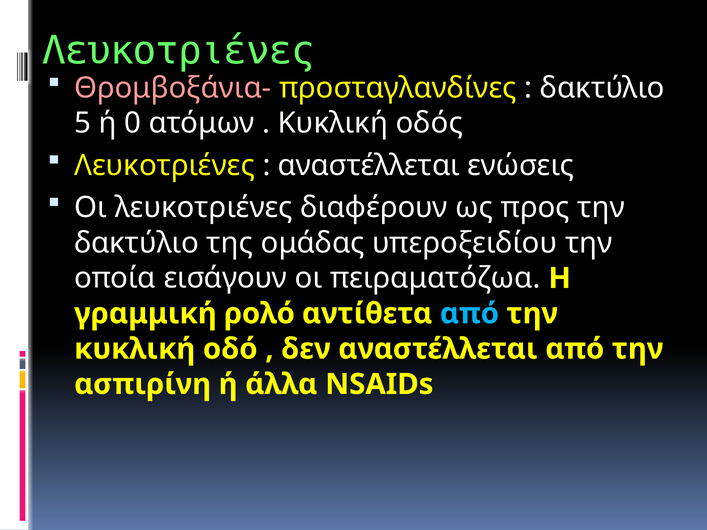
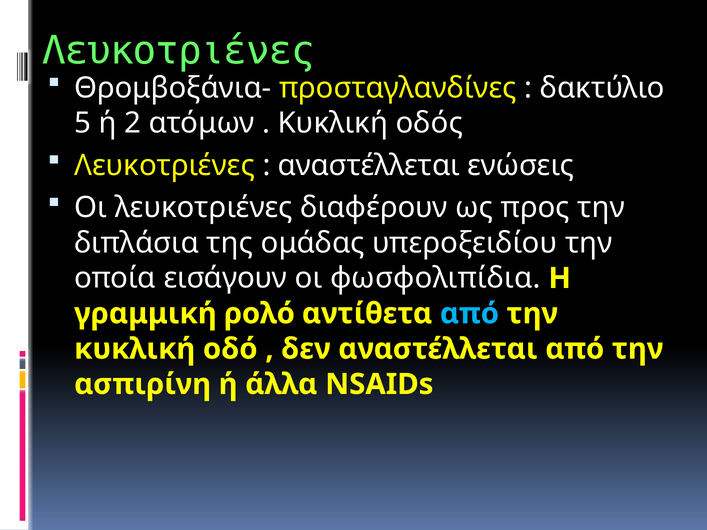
Θρομβοξάνια- colour: pink -> white (173, 88)
0: 0 -> 2 (133, 123)
δακτύλιο: δακτύλιο -> διπλάσια (137, 243)
πειραματόζωα: πειραματόζωα -> φωσφολιπίδια (435, 278)
